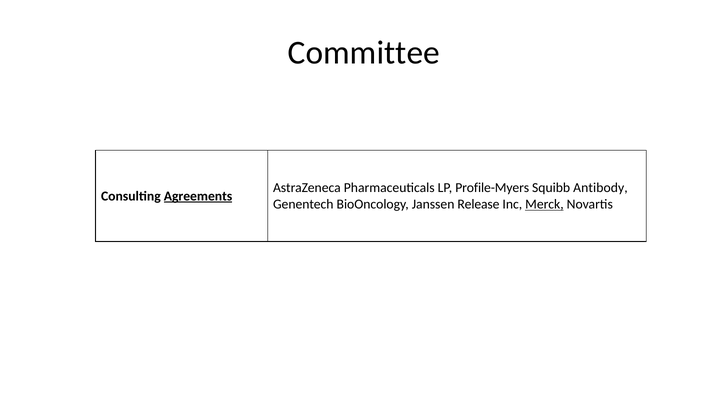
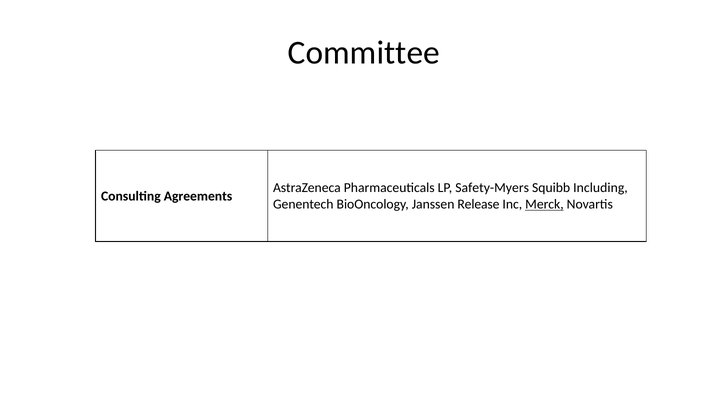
Profile-Myers: Profile-Myers -> Safety-Myers (492, 187)
Antibody: Antibody -> Including (601, 187)
Agreements underline: present -> none (198, 196)
